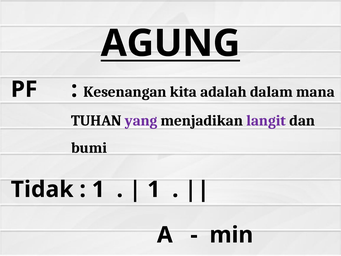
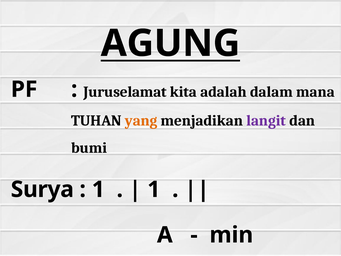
Kesenangan: Kesenangan -> Juruselamat (125, 92)
yang colour: purple -> orange (141, 121)
Tidak: Tidak -> Surya (42, 189)
